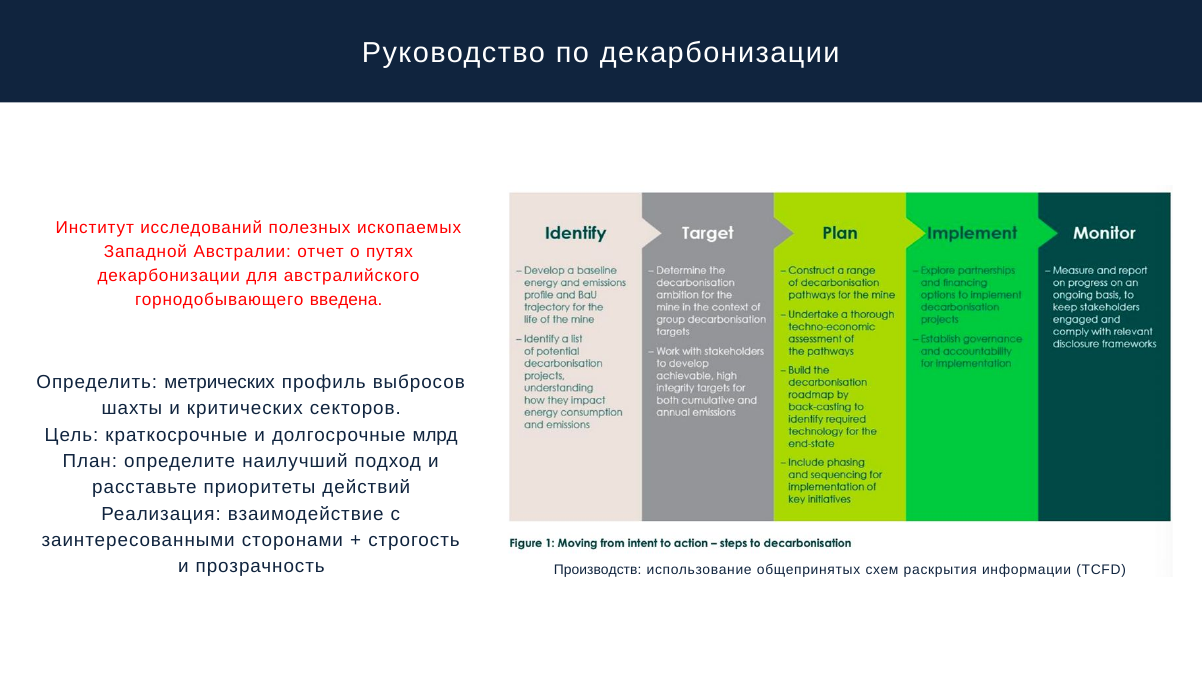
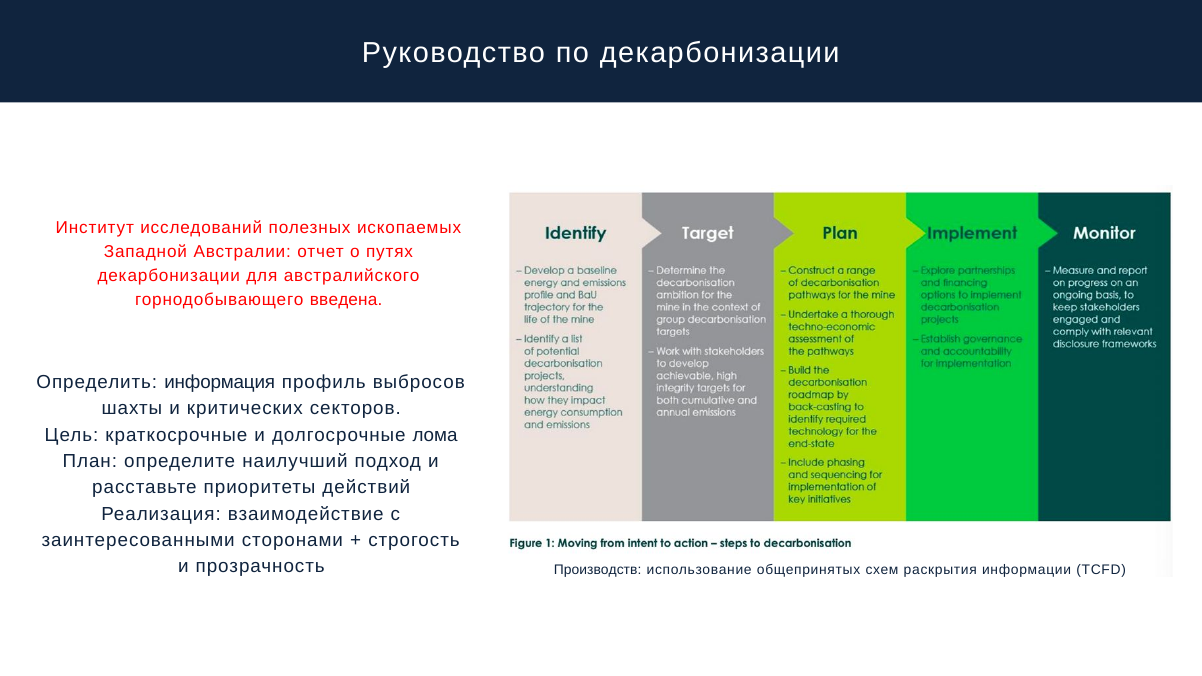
метрических: метрических -> информация (220, 382)
млрд: млрд -> лома (435, 435)
